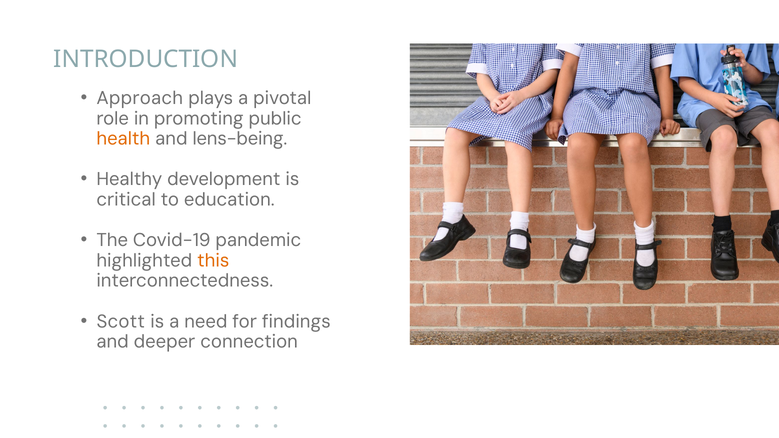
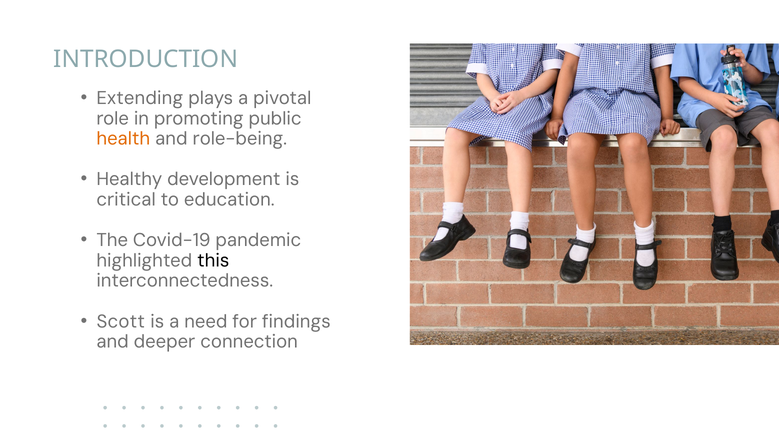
Approach: Approach -> Extending (140, 98)
lens-being: lens-being -> role-being (240, 139)
this colour: orange -> black (213, 261)
